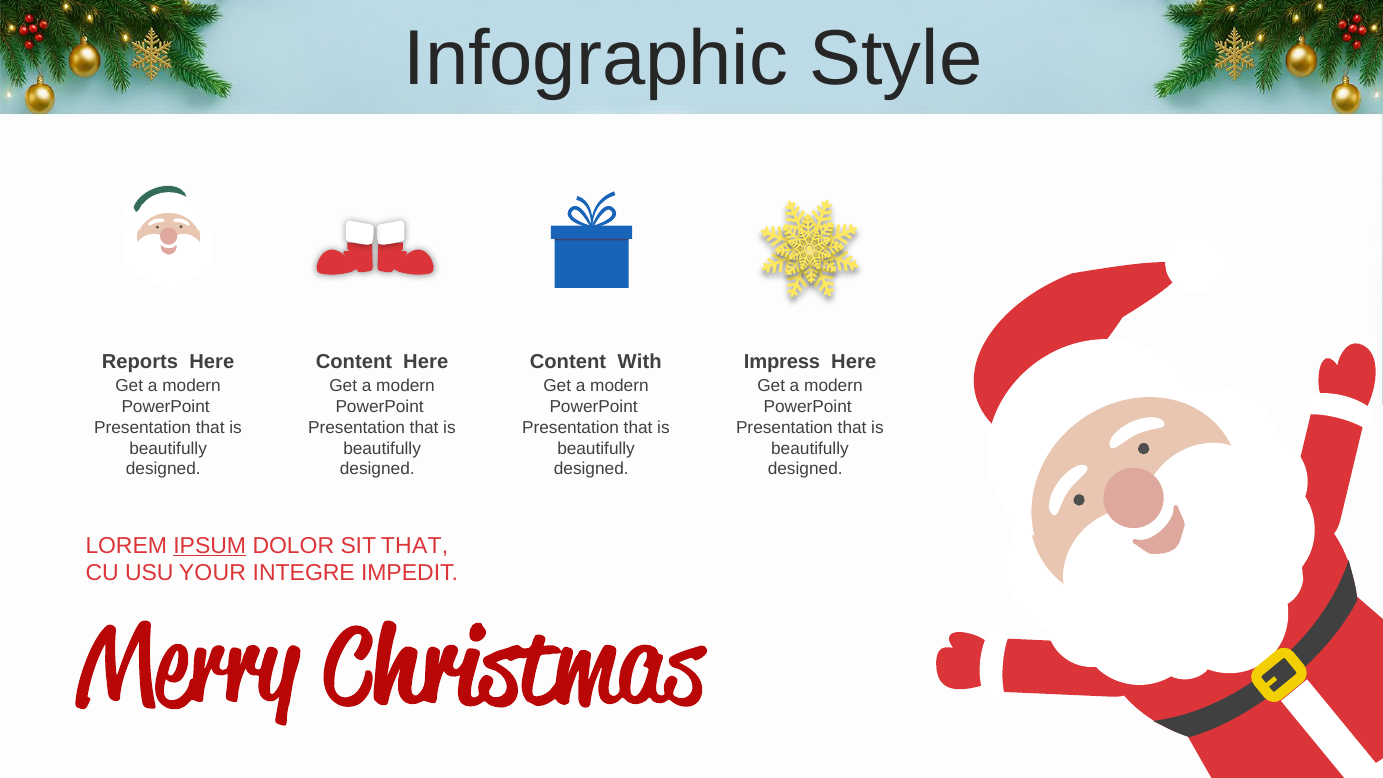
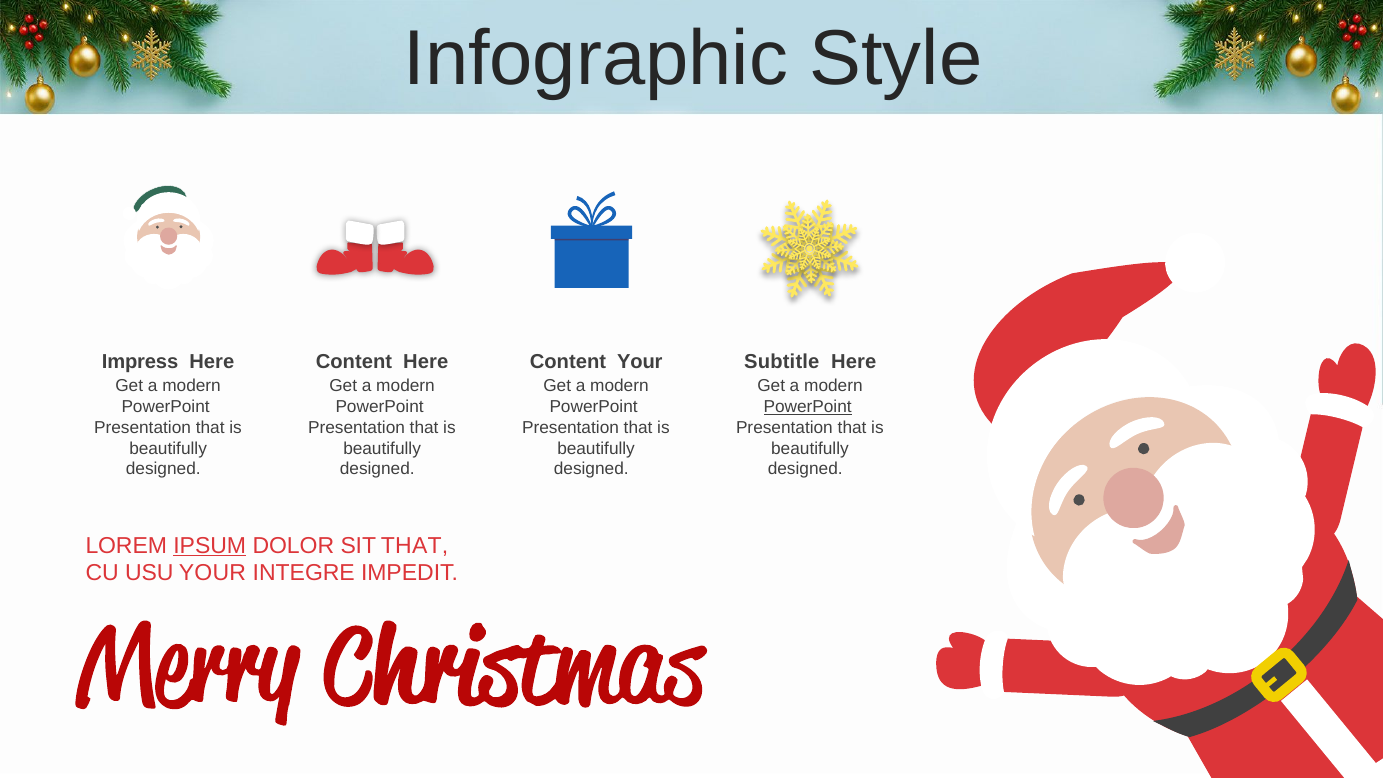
Reports: Reports -> Impress (140, 362)
Content With: With -> Your (640, 362)
Impress: Impress -> Subtitle (782, 362)
PowerPoint underline: none -> present (808, 407)
